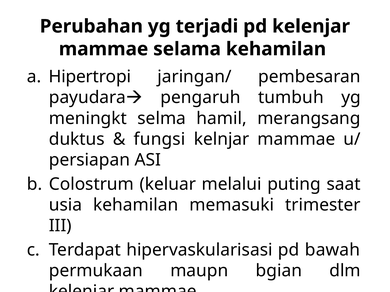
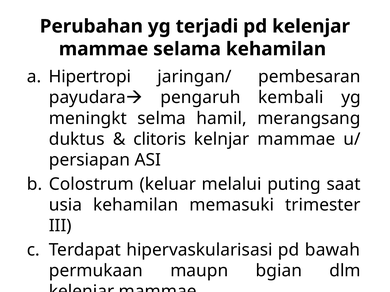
tumbuh: tumbuh -> kembali (291, 98)
fungsi: fungsi -> clitoris (160, 139)
